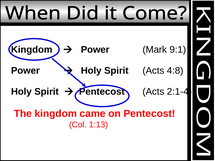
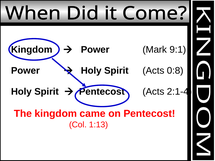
4:8: 4:8 -> 0:8 (175, 71)
